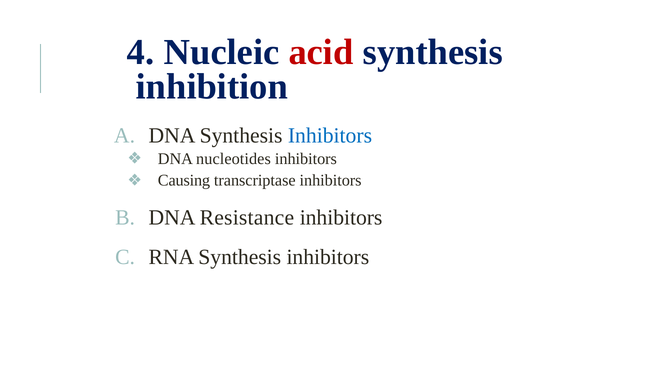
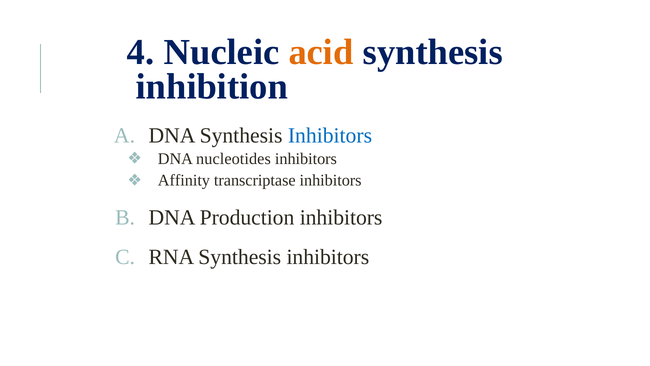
acid colour: red -> orange (321, 52)
Causing: Causing -> Affinity (184, 180)
Resistance: Resistance -> Production (247, 217)
